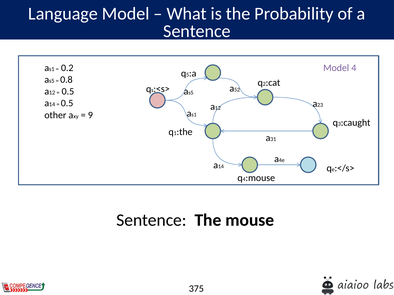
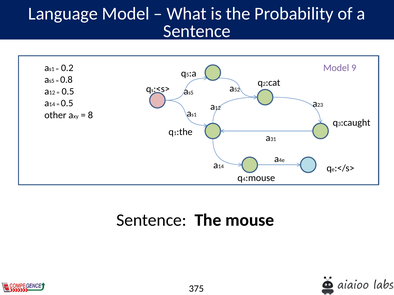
Model 4: 4 -> 9 (354, 68)
9: 9 -> 8 (90, 115)
